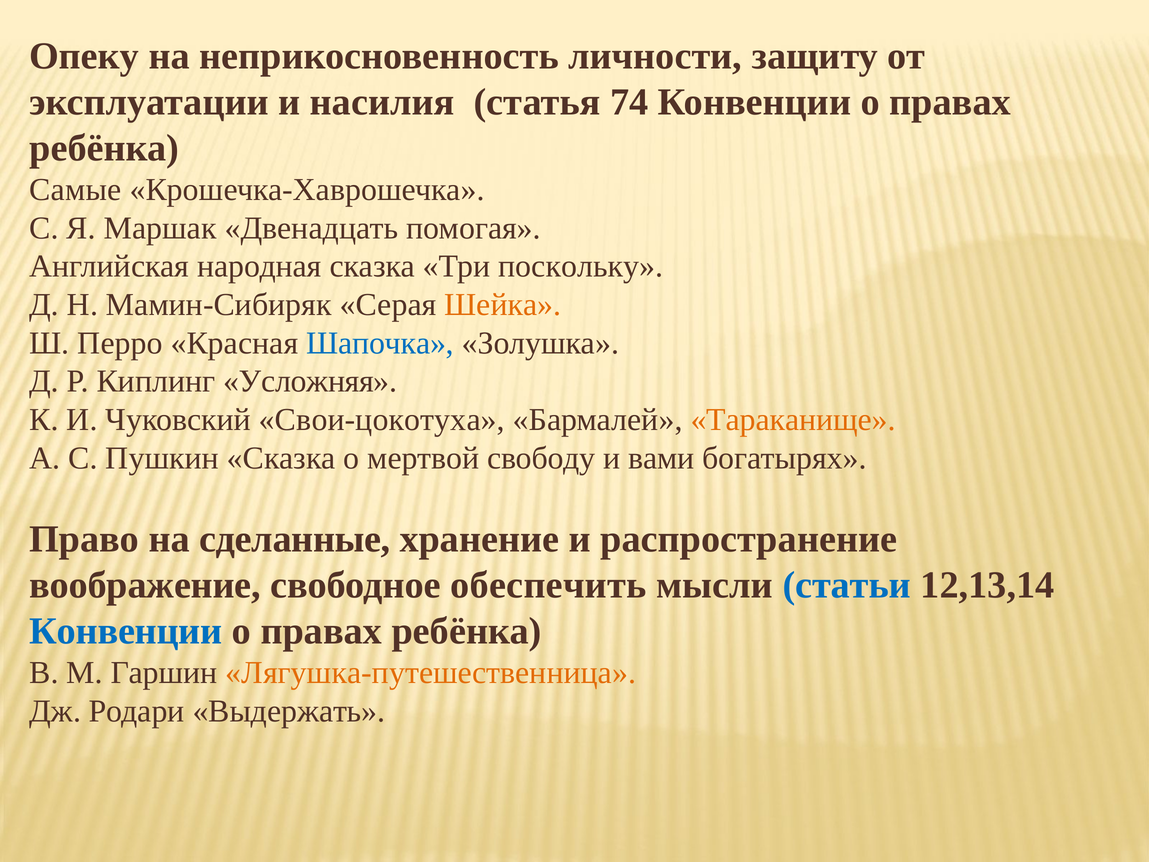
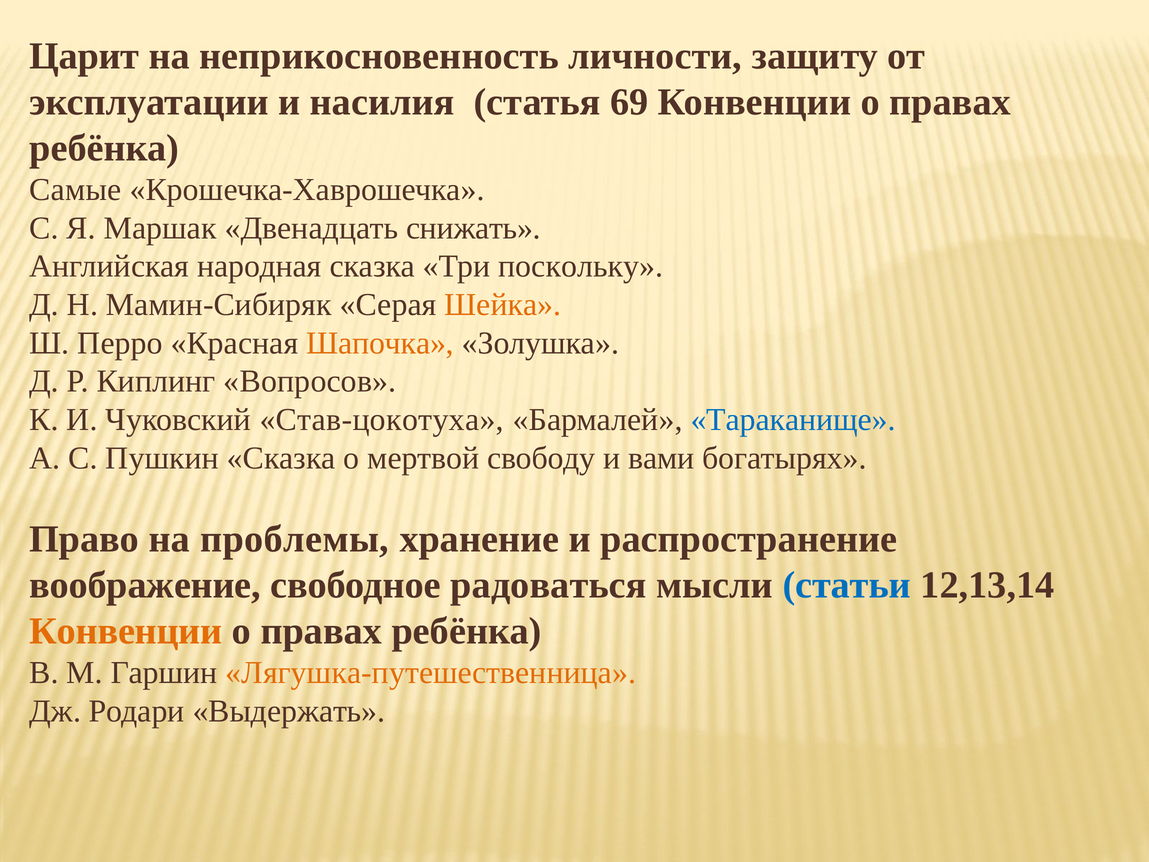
Опеку: Опеку -> Царит (84, 56)
74: 74 -> 69 (629, 102)
помогая: помогая -> снижать (473, 228)
Шапочка colour: blue -> orange (380, 343)
Усложняя: Усложняя -> Вопросов (310, 381)
Свои-цокотуха: Свои-цокотуха -> Став-цокотуха (382, 420)
Тараканище colour: orange -> blue (793, 420)
сделанные: сделанные -> проблемы (294, 539)
обеспечить: обеспечить -> радоваться (549, 585)
Конвенции colour: blue -> orange (126, 631)
